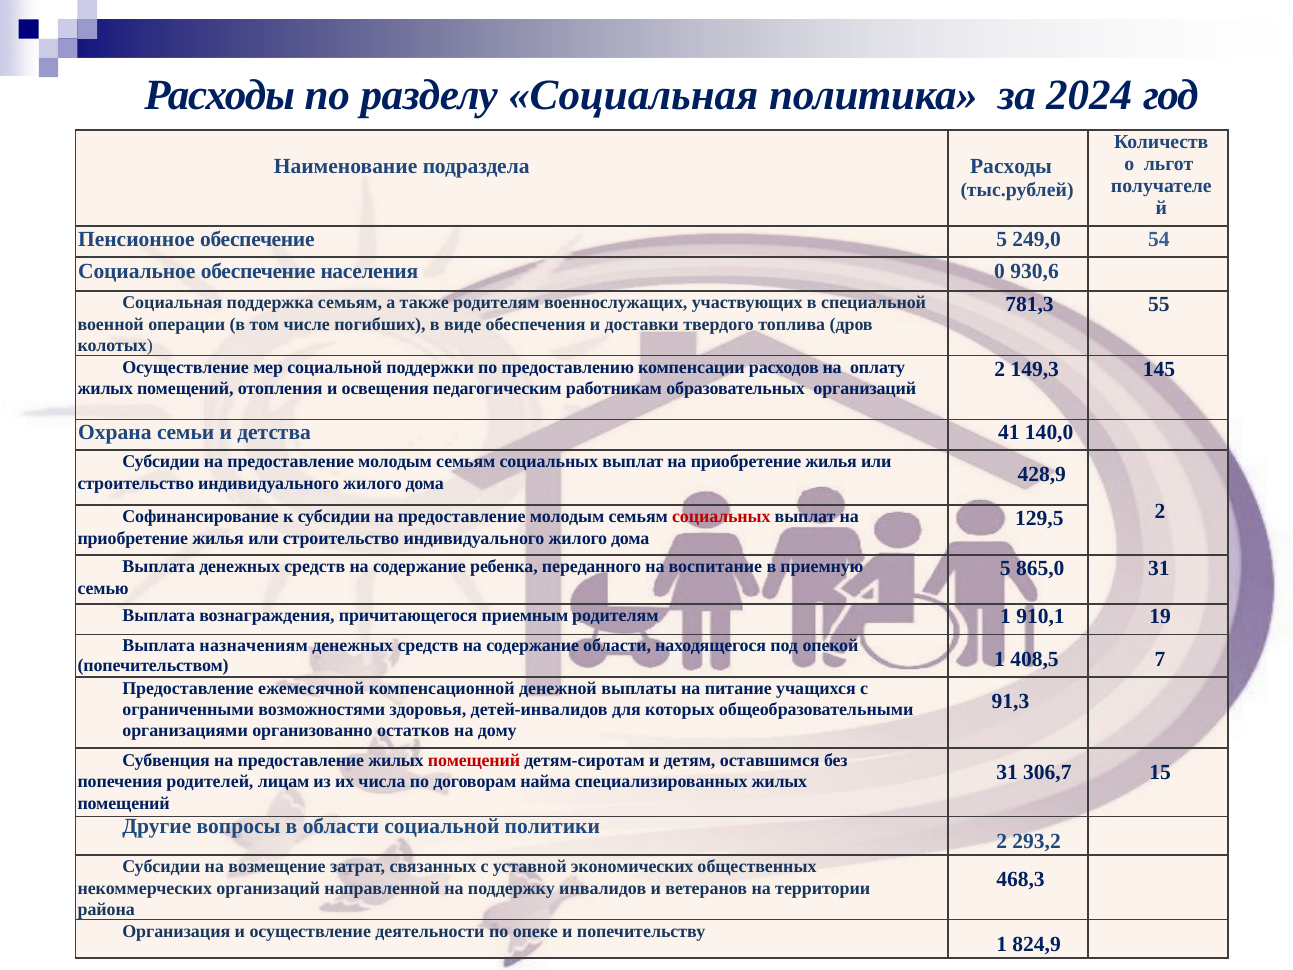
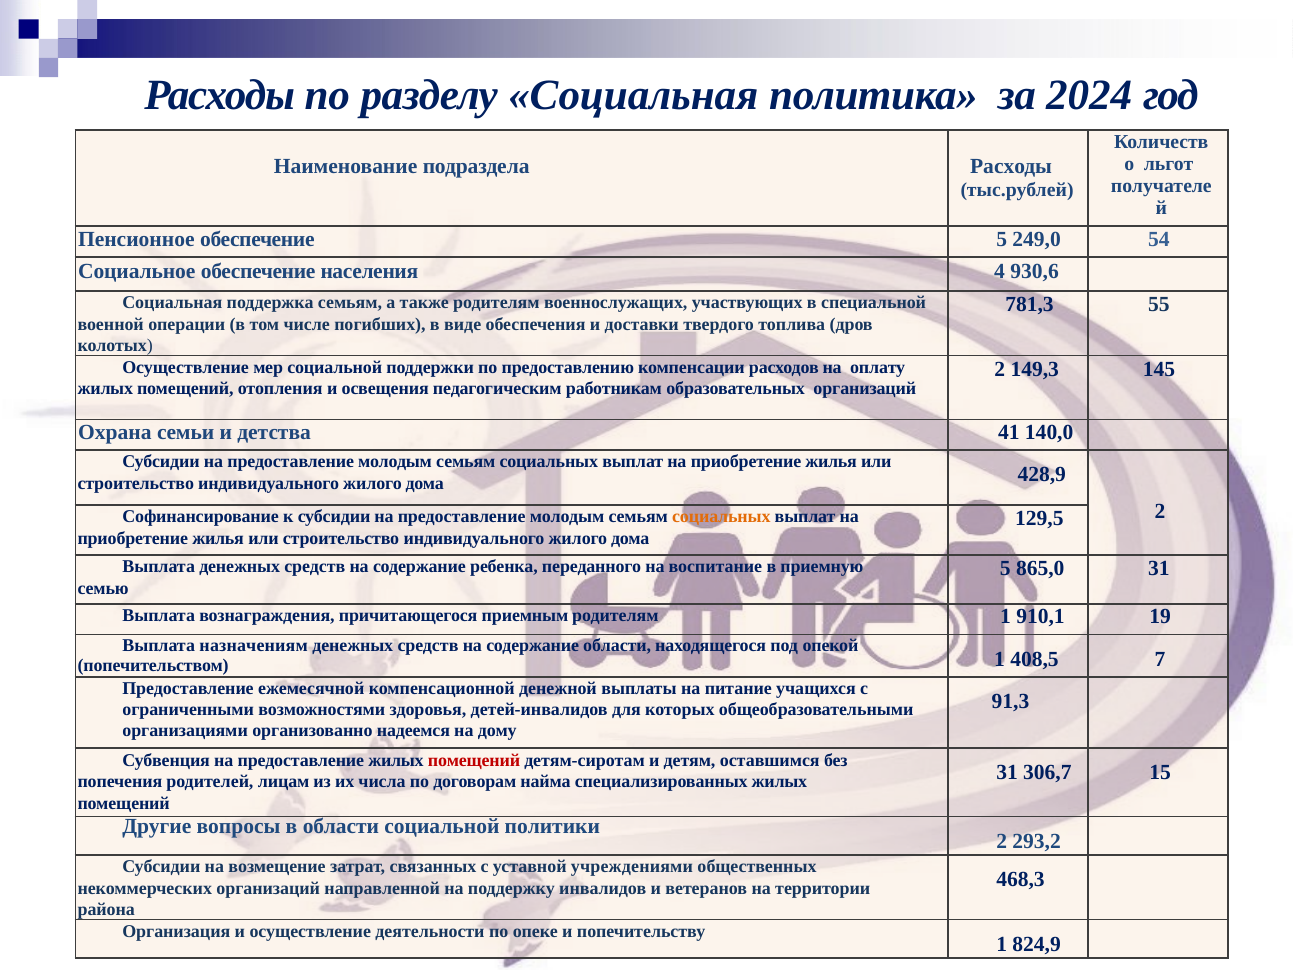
0: 0 -> 4 (1000, 271)
социальных colour: red -> orange (721, 516)
остатков: остатков -> надеемся (413, 730)
экономических: экономических -> учреждениями (632, 866)
